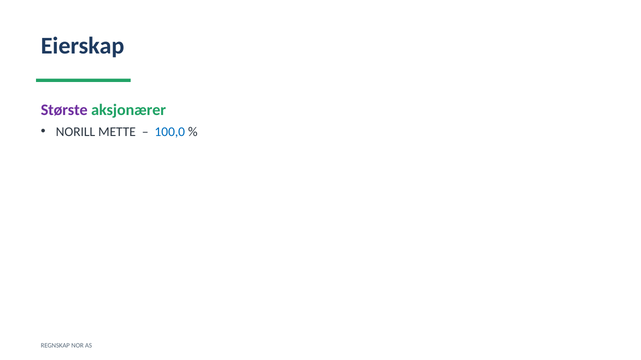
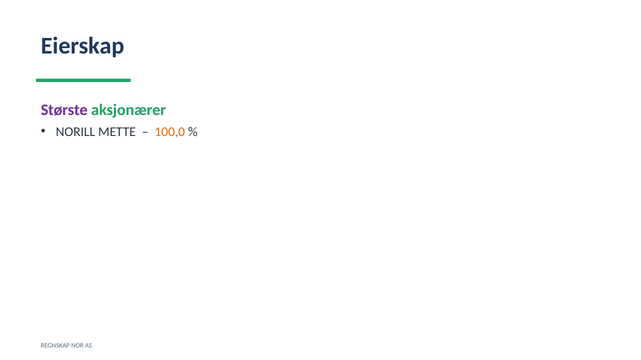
100,0 colour: blue -> orange (170, 132)
